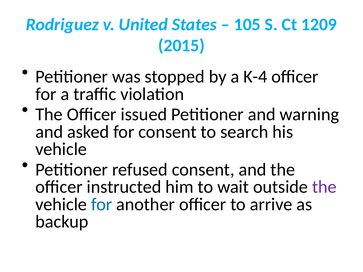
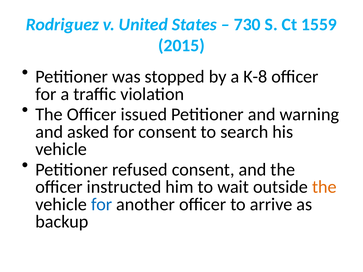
105: 105 -> 730 (247, 25)
1209: 1209 -> 1559 (319, 25)
K-4: K-4 -> K-8 (255, 77)
the colour: purple -> orange (324, 187)
